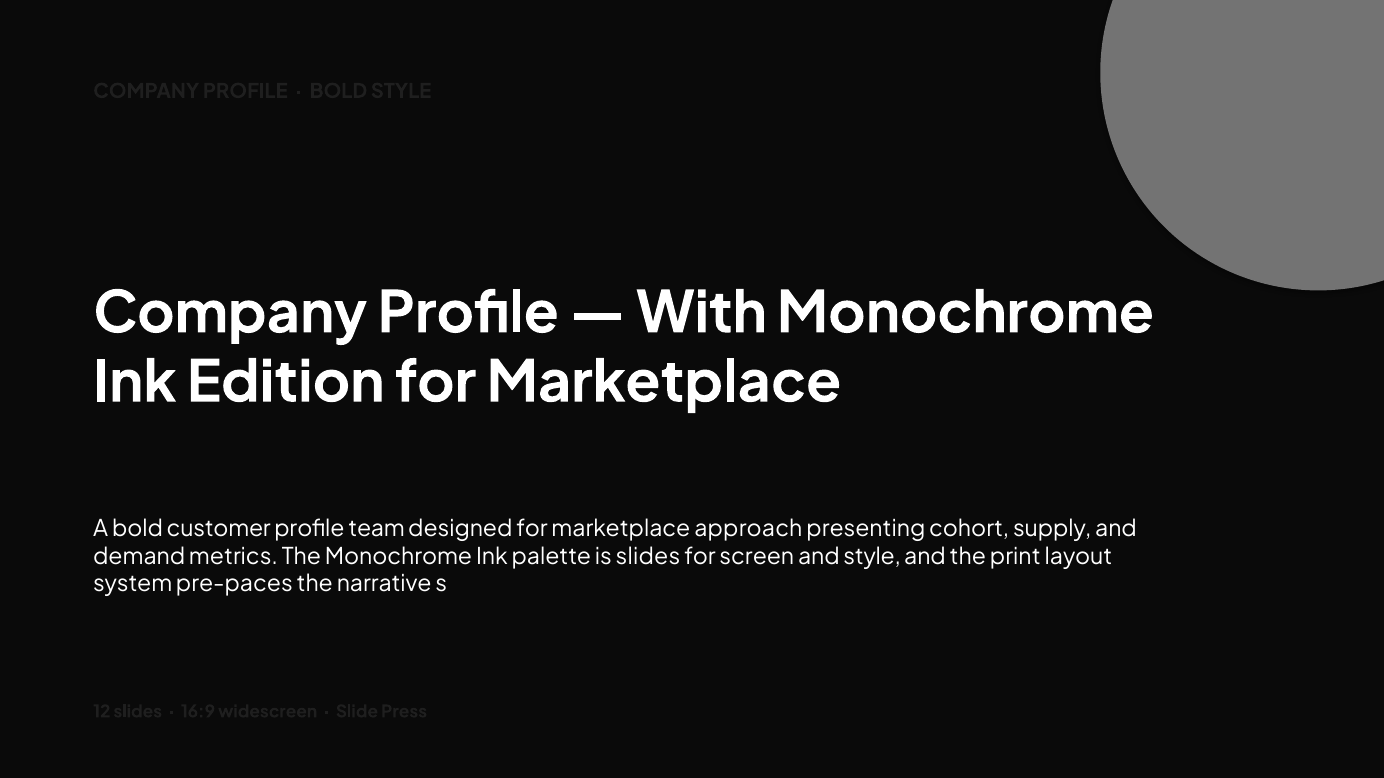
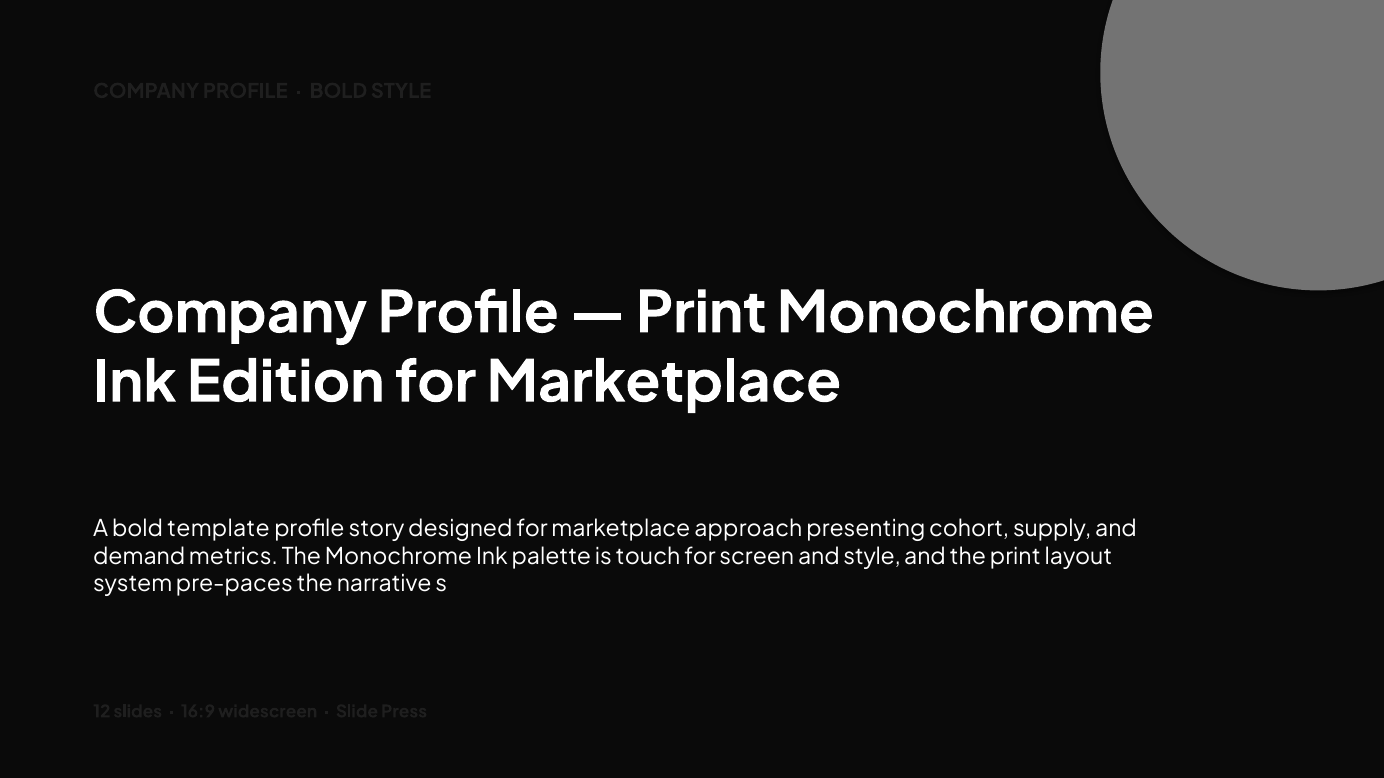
With: With -> Print (701, 314)
customer: customer -> template (218, 529)
team: team -> story (376, 529)
is slides: slides -> touch (648, 557)
